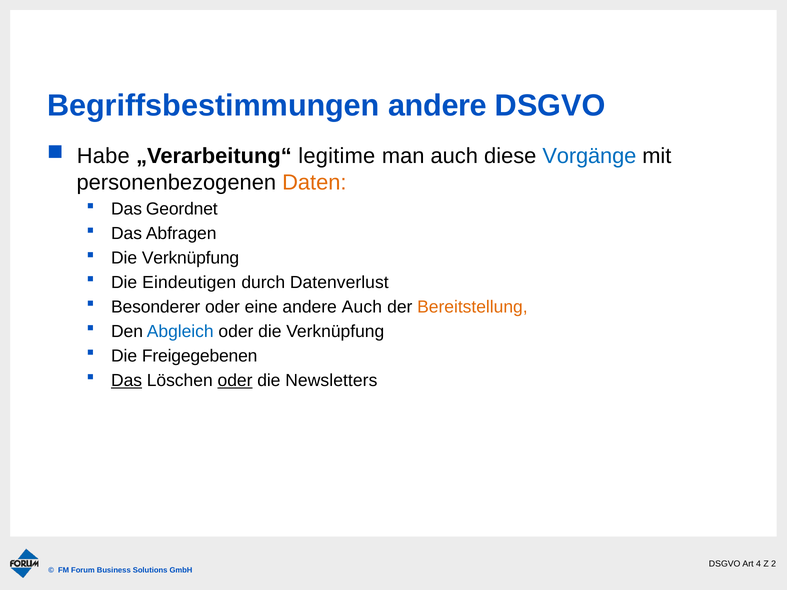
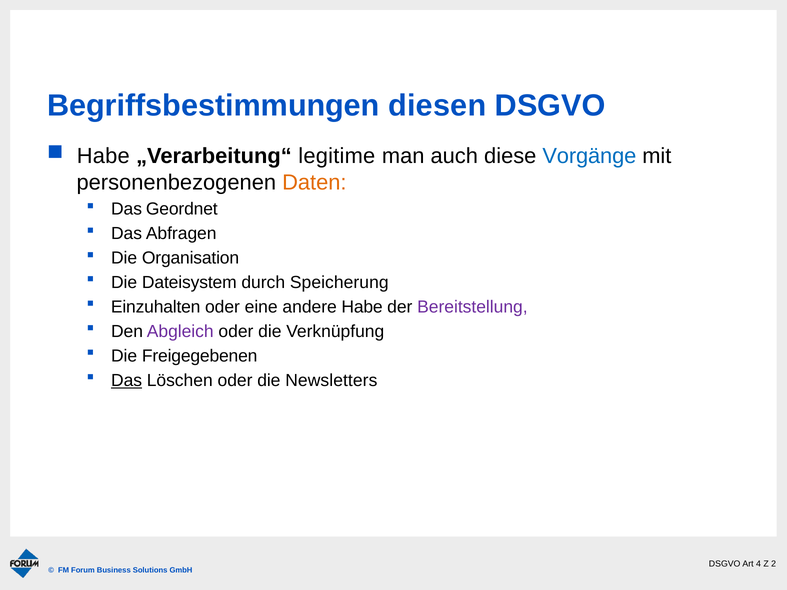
Begriffsbestimmungen andere: andere -> diesen (437, 106)
Verknüpfung: Verknüpfung -> Organisation (191, 258)
Eindeutigen: Eindeutigen -> Dateisystem (189, 283)
Datenverlust: Datenverlust -> Speicherung (339, 283)
Besonderer: Besonderer -> Einzuhalten (156, 307)
andere Auch: Auch -> Habe (362, 307)
Bereitstellung colour: orange -> purple (472, 307)
Abgleich colour: blue -> purple (180, 332)
oder underline: present -> none (235, 381)
